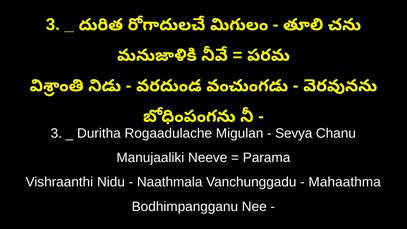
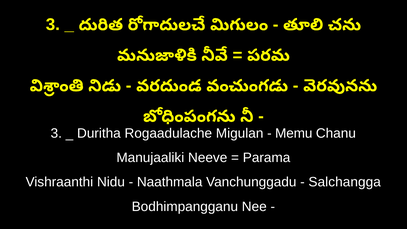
Sevya: Sevya -> Memu (294, 133)
Mahaathma: Mahaathma -> Salchangga (345, 182)
